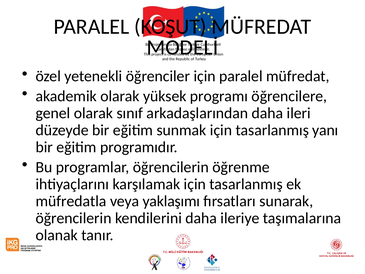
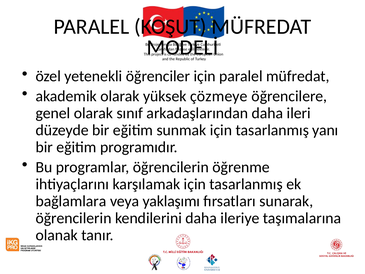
programı: programı -> çözmeye (219, 96)
müfredatla: müfredatla -> bağlamlara (71, 201)
